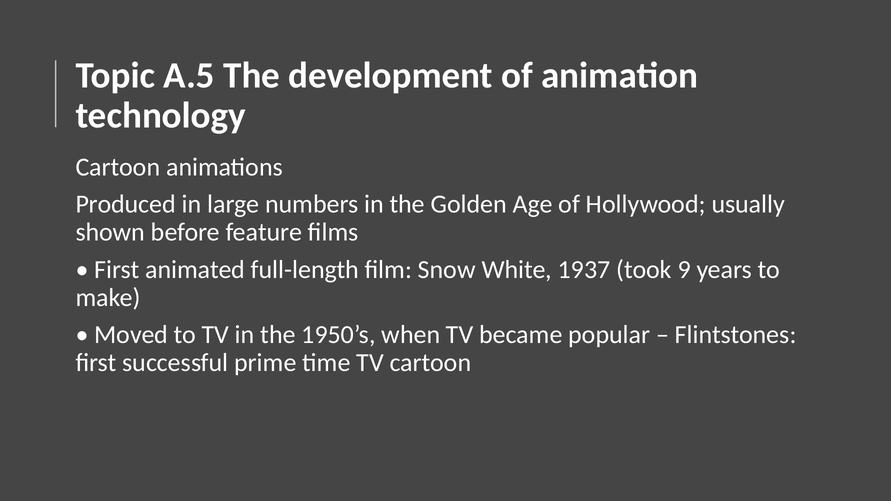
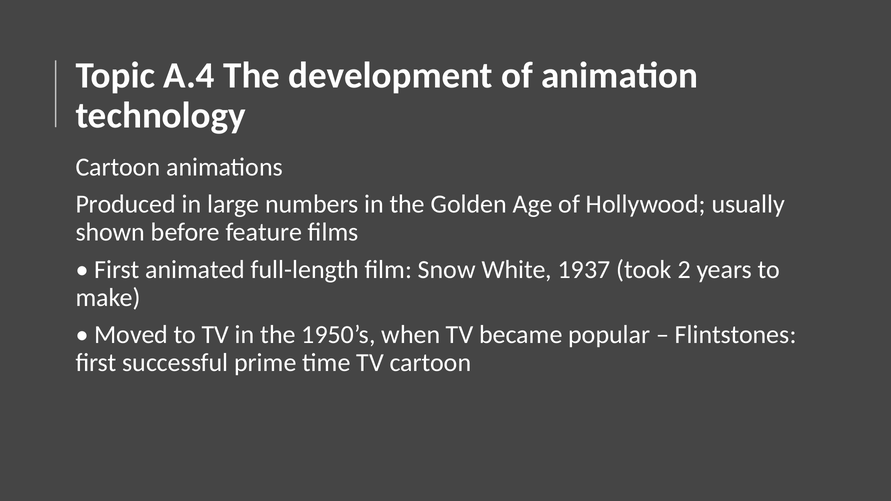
A.5: A.5 -> A.4 (189, 75)
9: 9 -> 2 (684, 270)
